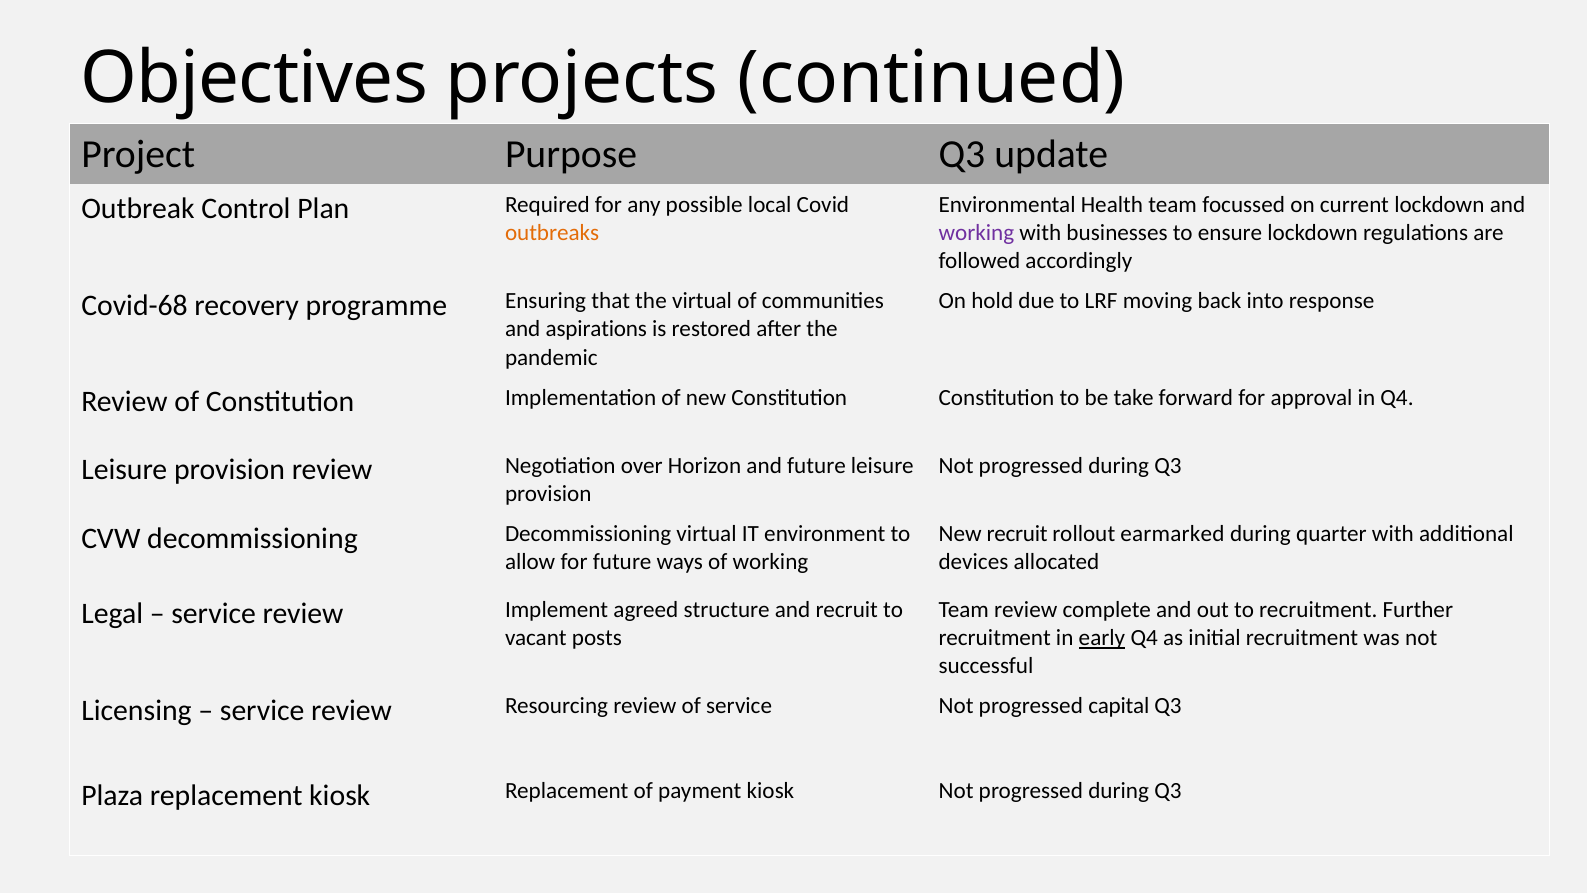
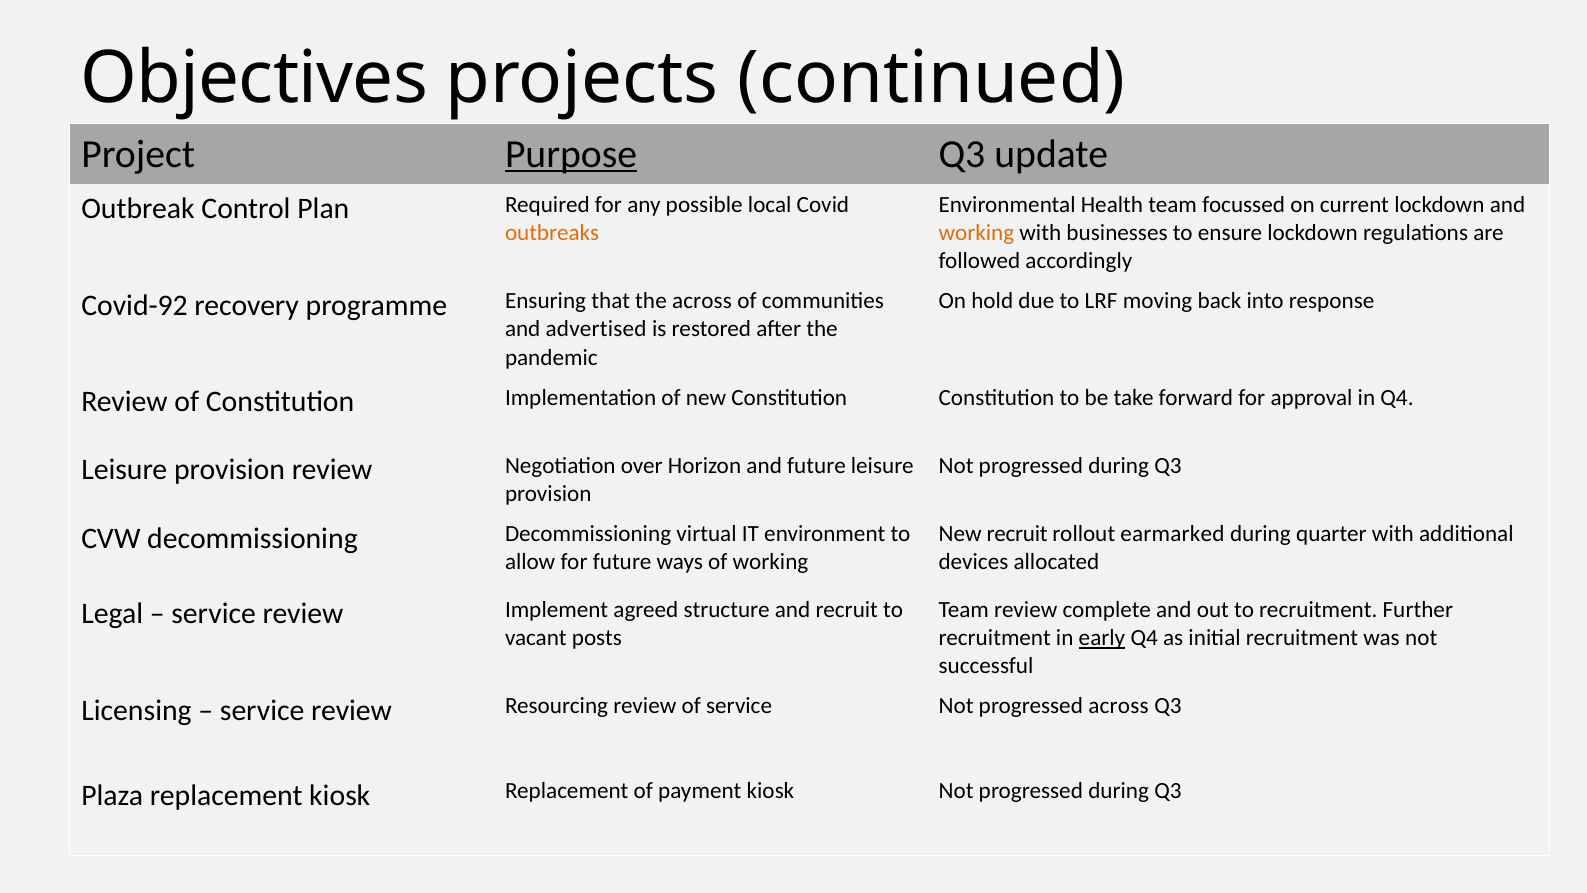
Purpose underline: none -> present (571, 154)
working colour: purple -> orange (976, 233)
Covid-68: Covid-68 -> Covid-92 (135, 305)
the virtual: virtual -> across (702, 301)
aspirations: aspirations -> advertised (596, 329)
progressed capital: capital -> across (1119, 706)
